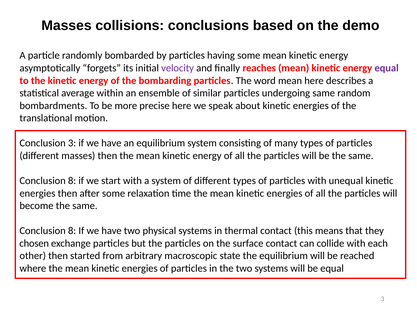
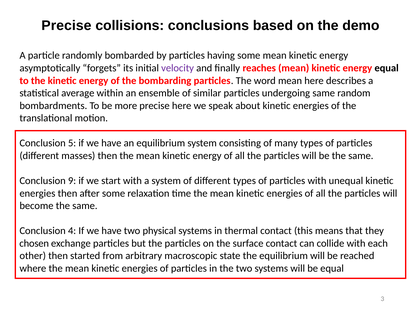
Masses: Masses -> Precise (66, 26)
equal colour: purple -> black (387, 68)
Conclusion 3: 3 -> 5 (72, 143)
8: 8 -> 9 (72, 181)
8: 8 -> 4 (72, 231)
